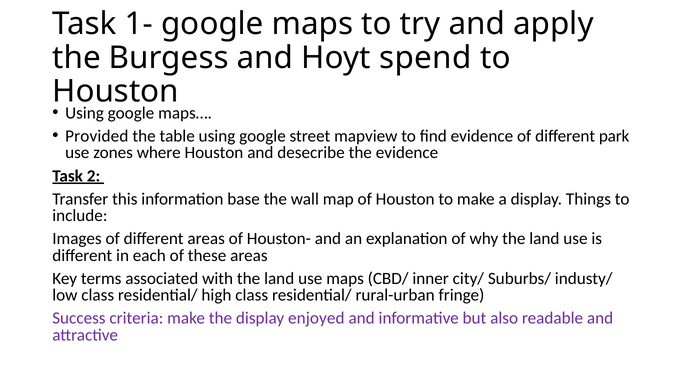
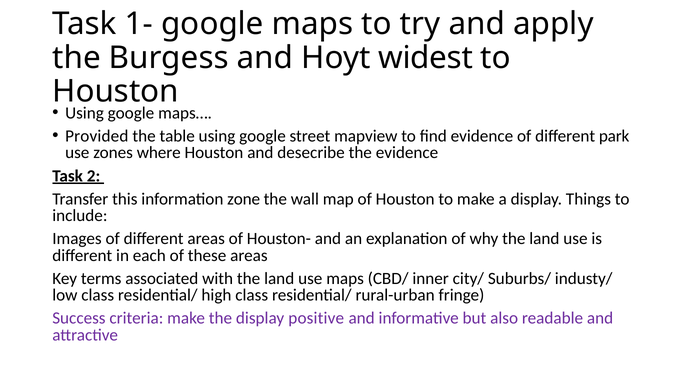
spend: spend -> widest (426, 58)
base: base -> zone (244, 199)
enjoyed: enjoyed -> positive (316, 318)
